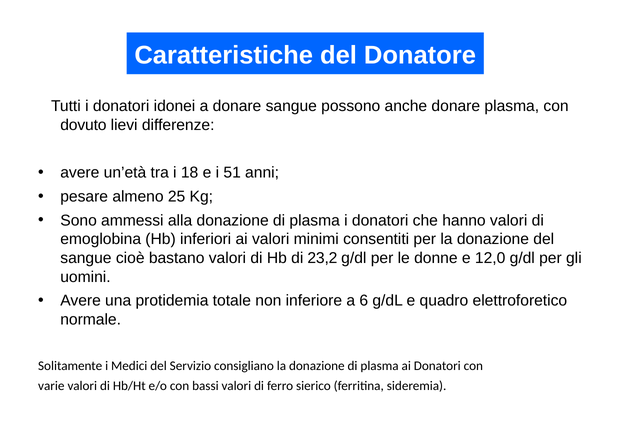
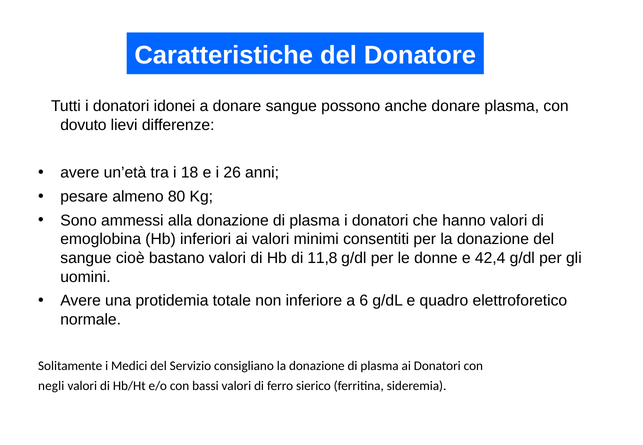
51: 51 -> 26 (232, 173)
25: 25 -> 80 (177, 197)
23,2: 23,2 -> 11,8 (322, 258)
12,0: 12,0 -> 42,4 (490, 258)
varie: varie -> negli (51, 386)
